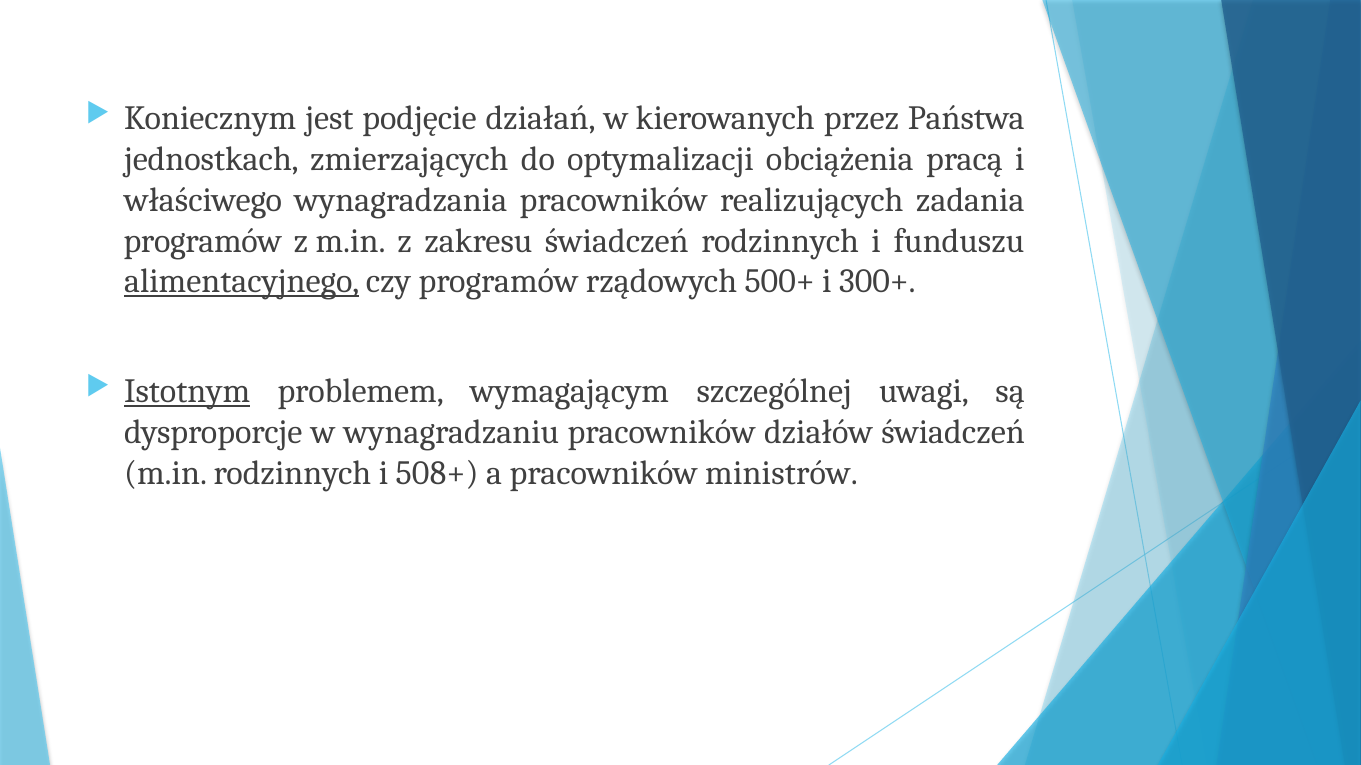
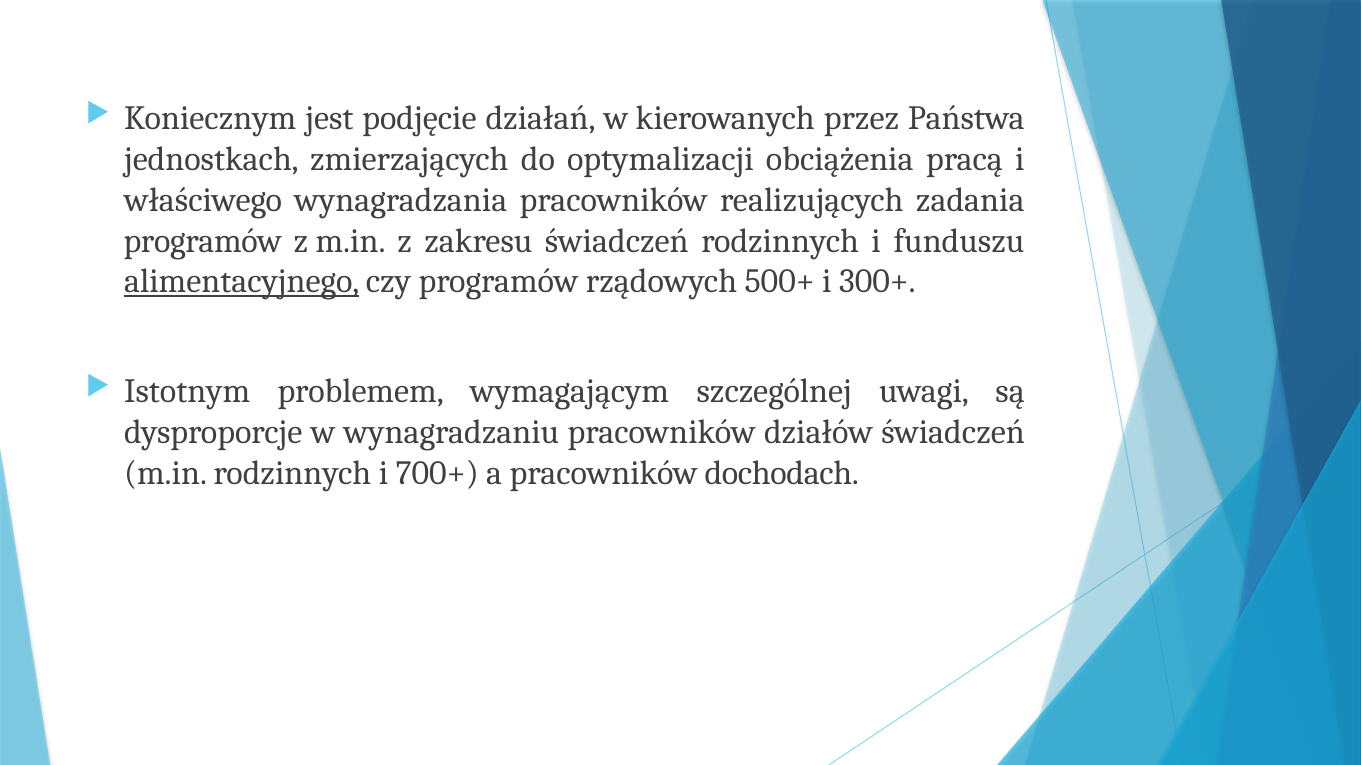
Istotnym underline: present -> none (187, 392)
508+: 508+ -> 700+ (437, 474)
ministrów: ministrów -> dochodach (782, 474)
